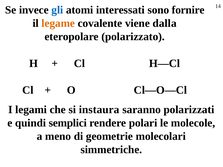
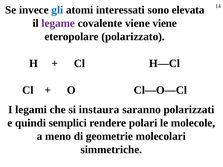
fornire: fornire -> elevata (188, 10)
legame colour: orange -> purple (58, 23)
viene dalla: dalla -> viene (165, 23)
